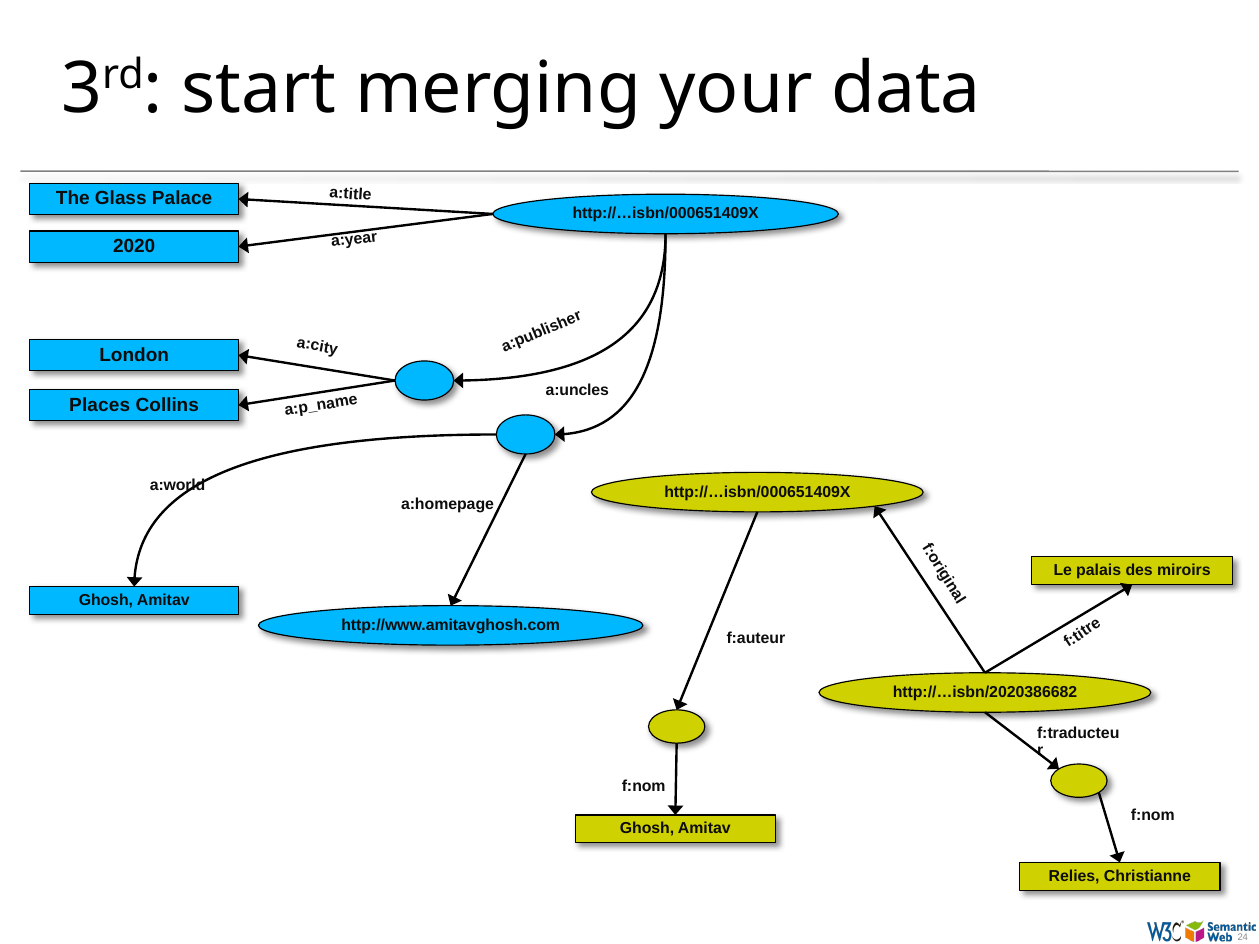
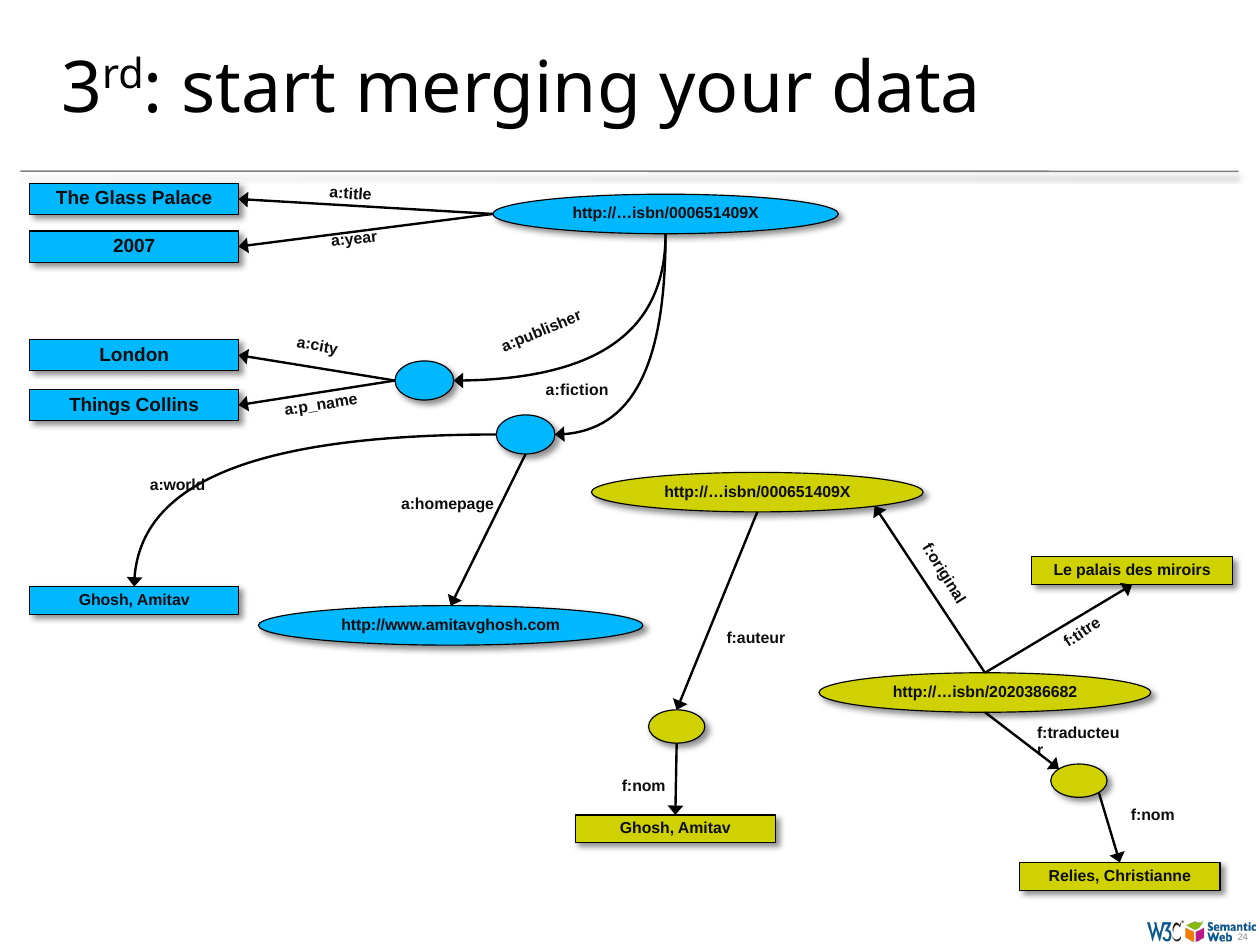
2020: 2020 -> 2007 (134, 246)
a:uncles: a:uncles -> a:fiction (577, 391)
Places: Places -> Things (100, 405)
